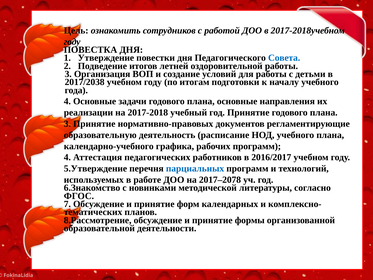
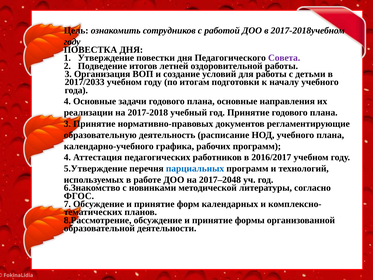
Совета colour: blue -> purple (284, 58)
2017/2038: 2017/2038 -> 2017/2033 (85, 82)
2017–2078: 2017–2078 -> 2017–2048 (220, 180)
